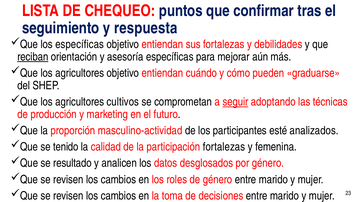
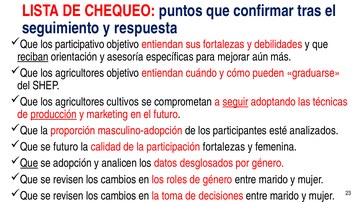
los específicas: específicas -> participativo (80, 44)
producción underline: none -> present (54, 114)
masculino-actividad: masculino-actividad -> masculino-adopción (140, 130)
se tenido: tenido -> futuro (66, 146)
Que underline: none -> present (29, 163)
resultado: resultado -> adopción (72, 163)
